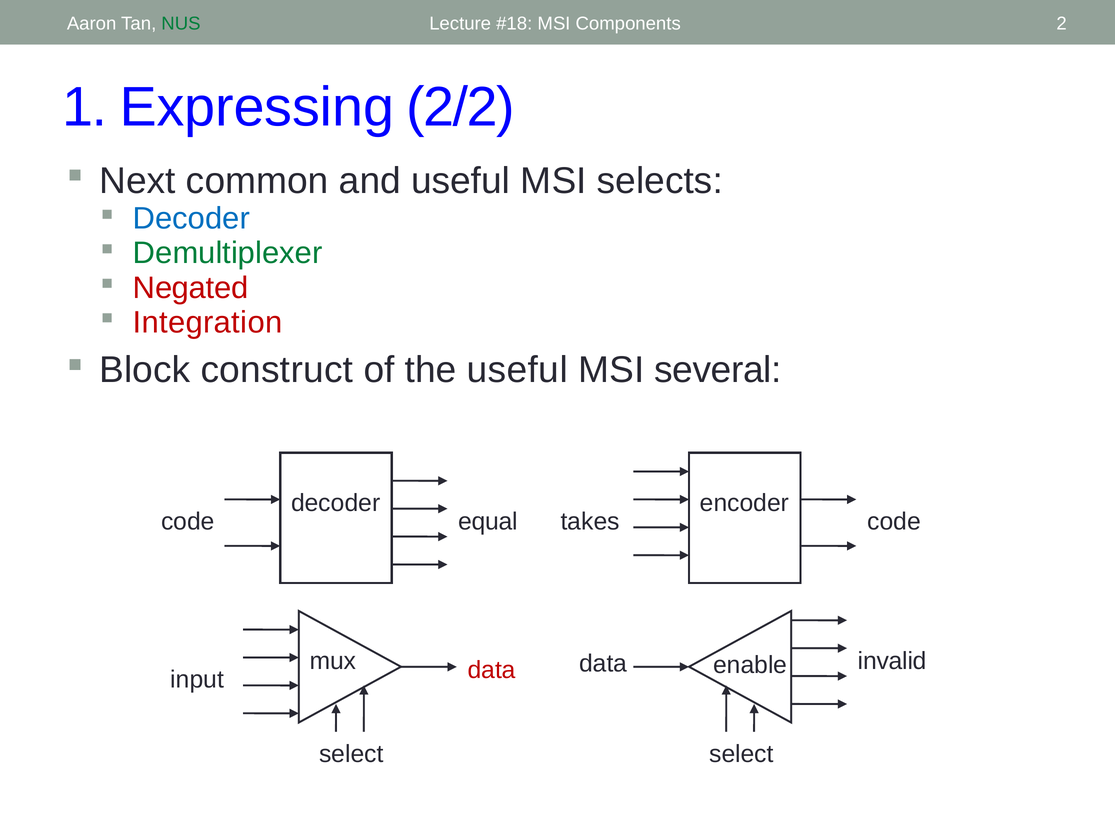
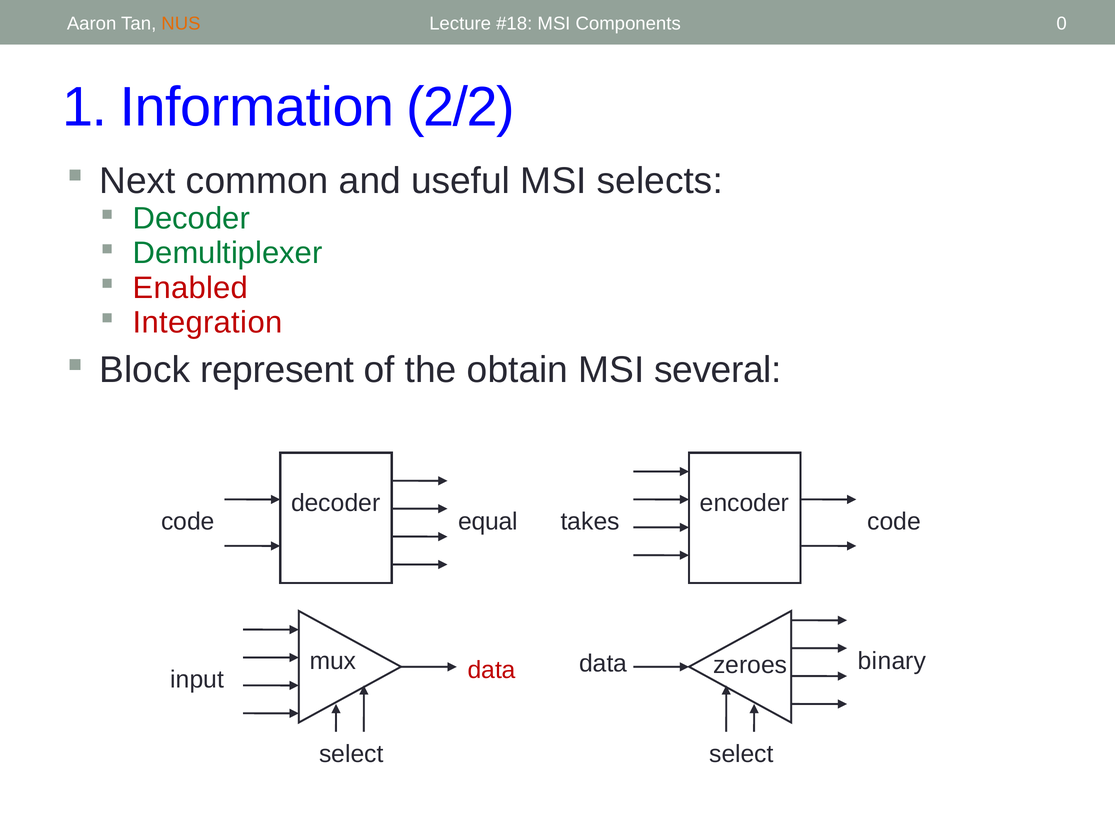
NUS colour: green -> orange (181, 24)
2: 2 -> 0 (1062, 24)
Expressing: Expressing -> Information (257, 107)
Decoder colour: blue -> green (191, 218)
Negated: Negated -> Enabled (190, 288)
construct: construct -> represent (277, 370)
the useful: useful -> obtain (517, 370)
invalid: invalid -> binary (892, 660)
enable: enable -> zeroes (750, 665)
